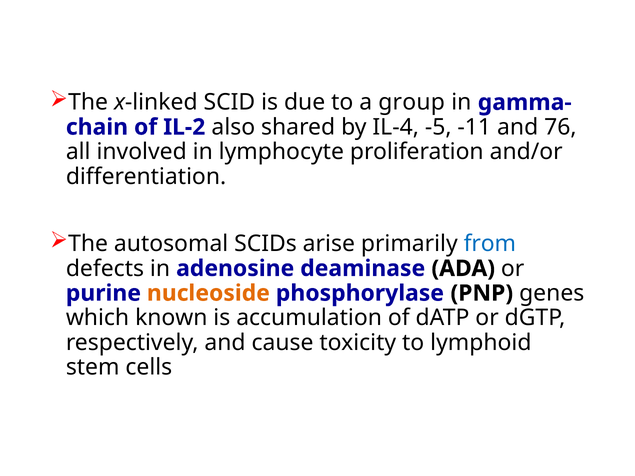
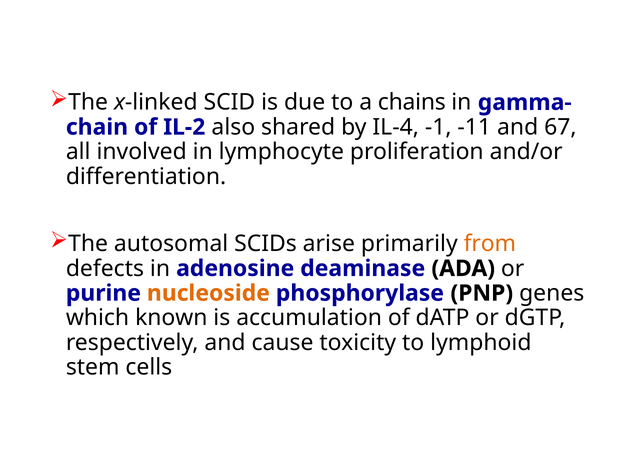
group: group -> chains (412, 102)
-5: -5 -> -1 (438, 127)
76: 76 -> 67 (560, 127)
from colour: blue -> orange (490, 244)
